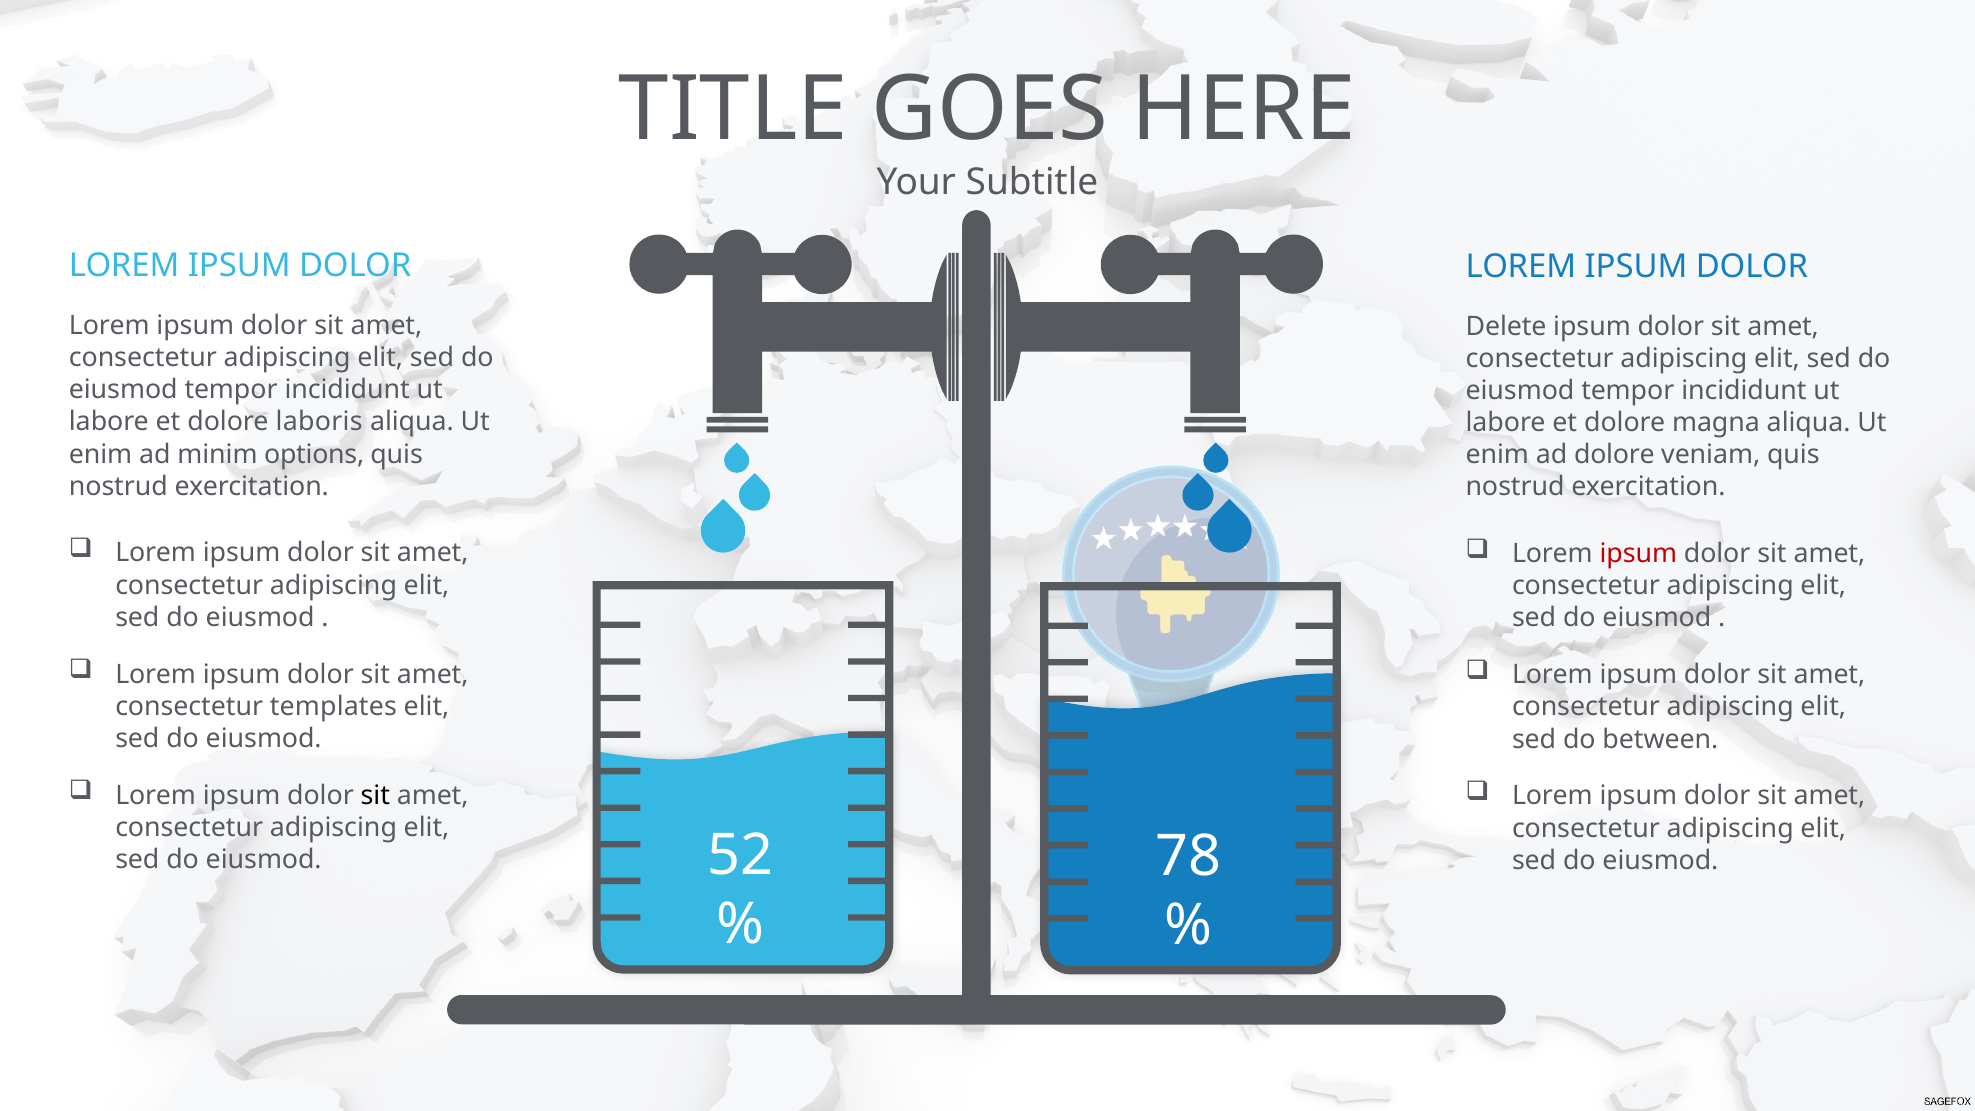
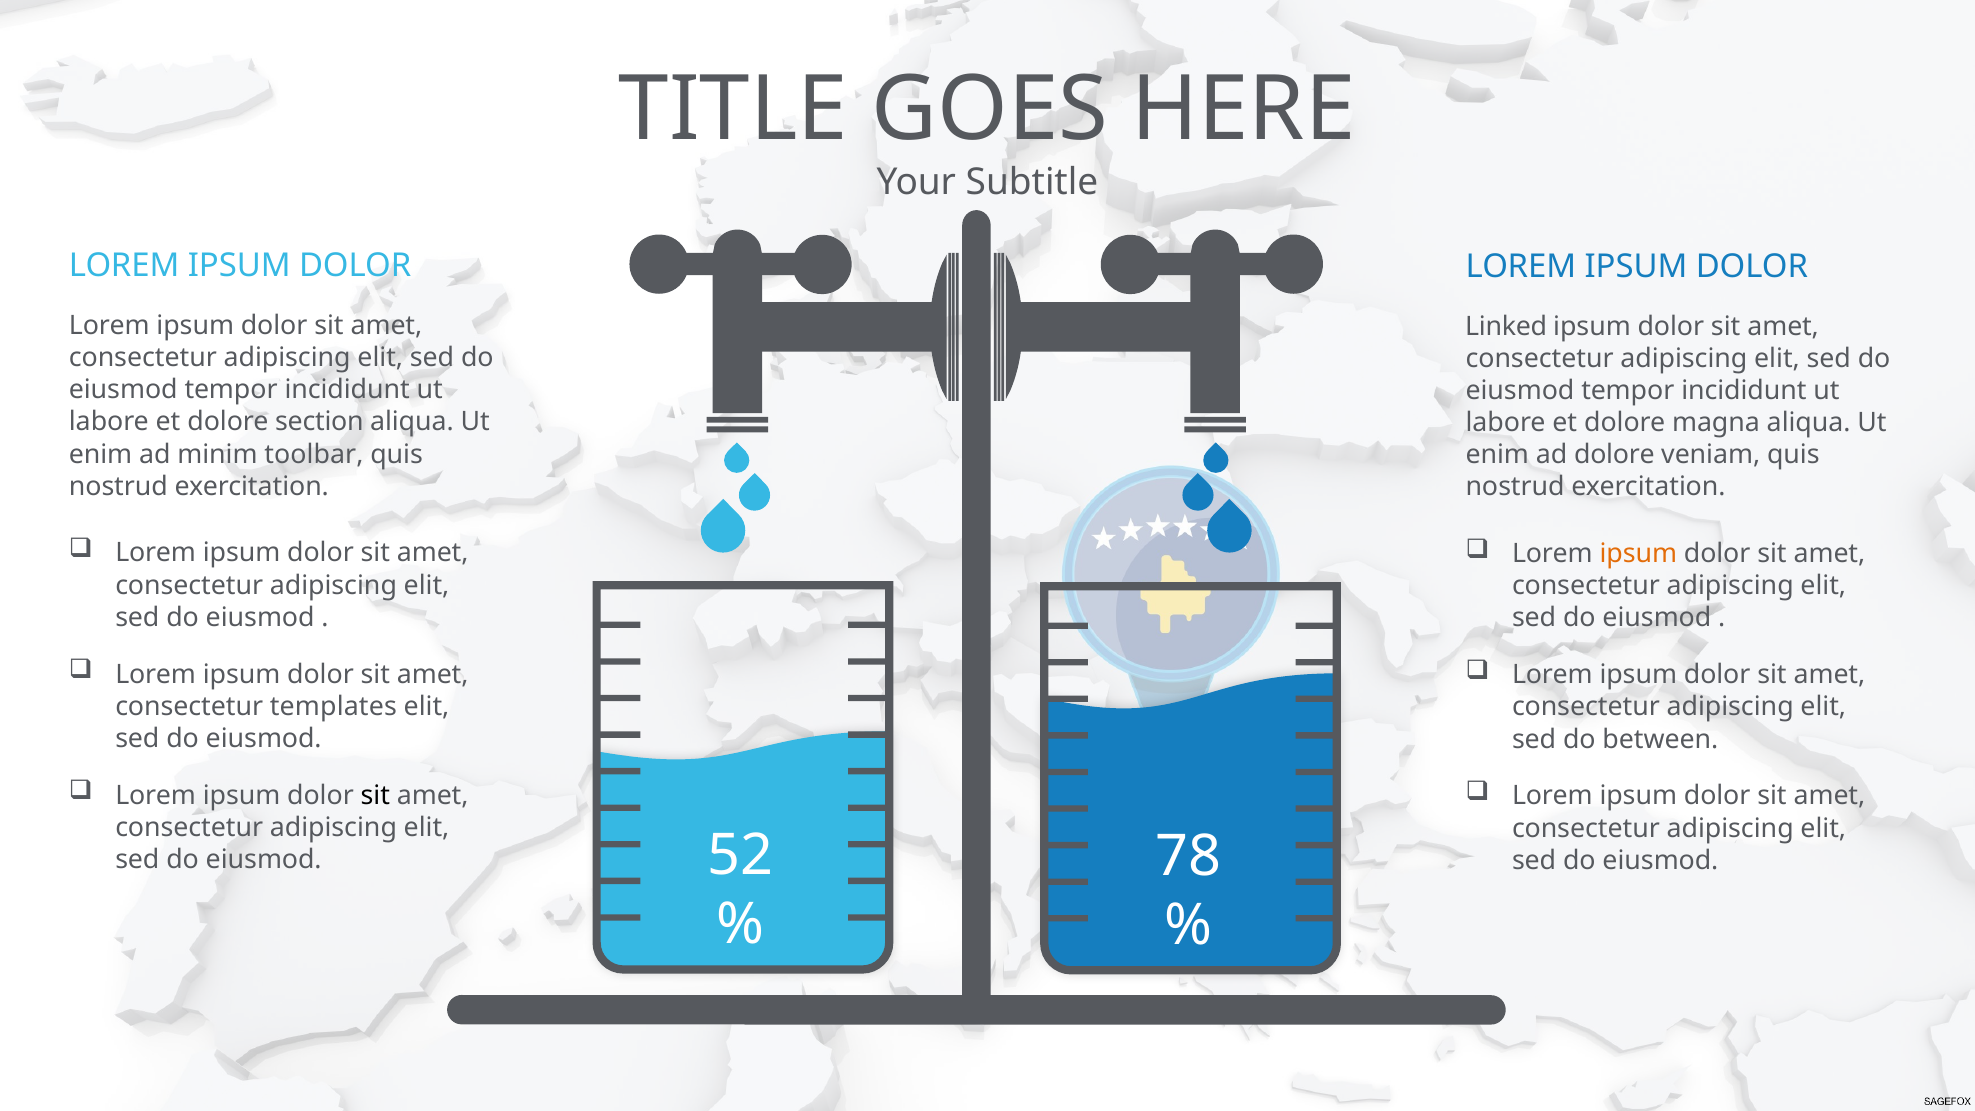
Delete: Delete -> Linked (1506, 326)
laboris: laboris -> section (319, 422)
options: options -> toolbar (314, 454)
ipsum colour: red -> orange (1638, 554)
